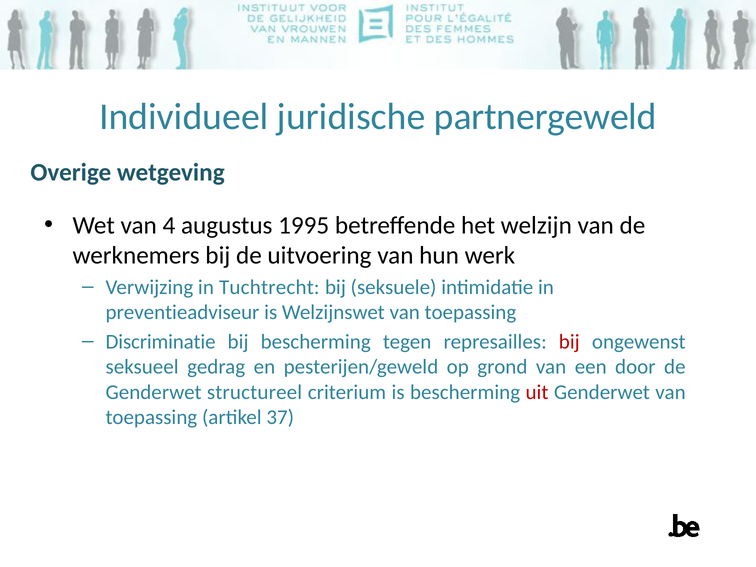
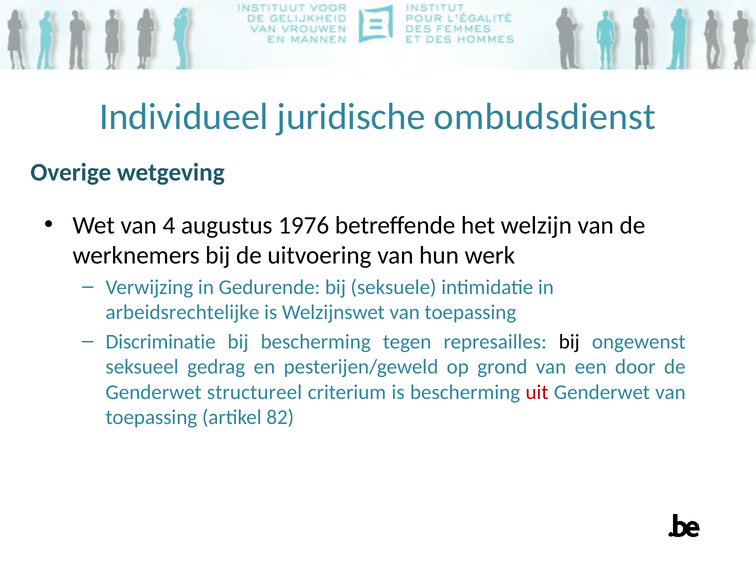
partnergeweld: partnergeweld -> ombudsdienst (545, 117)
1995: 1995 -> 1976 (304, 225)
Tuchtrecht: Tuchtrecht -> Gedurende (269, 287)
preventieadviseur: preventieadviseur -> arbeidsrechtelijke (182, 312)
bij colour: red -> black (569, 342)
37: 37 -> 82 (280, 417)
